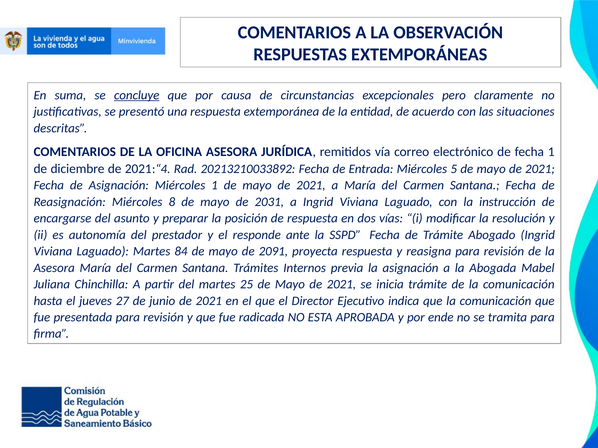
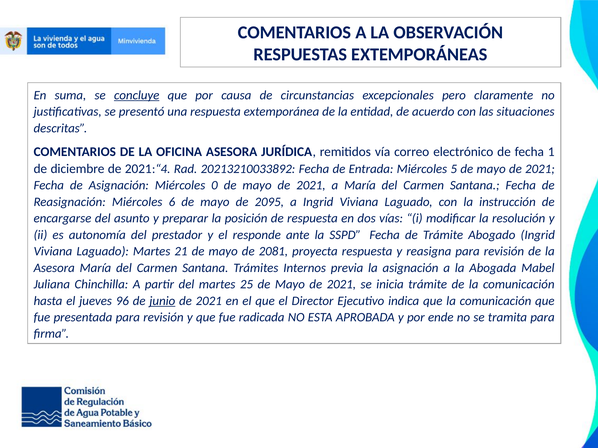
Miércoles 1: 1 -> 0 (214, 186)
8: 8 -> 6 (172, 202)
2031: 2031 -> 2095 (269, 202)
84: 84 -> 21 (181, 252)
2091: 2091 -> 2081 (273, 252)
27: 27 -> 96 (122, 301)
junio underline: none -> present (162, 301)
